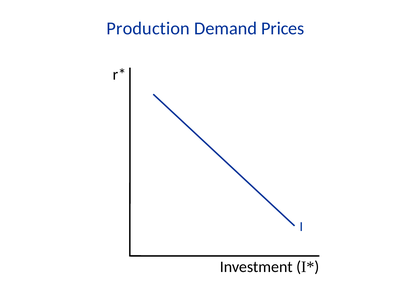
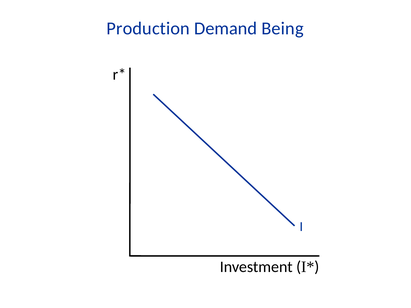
Prices: Prices -> Being (283, 29)
